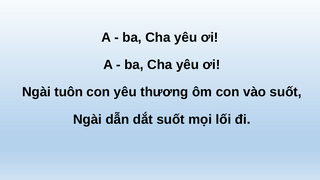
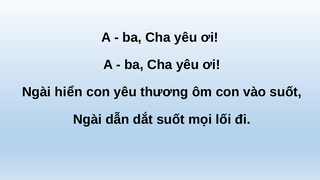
tuôn: tuôn -> hiển (69, 92)
